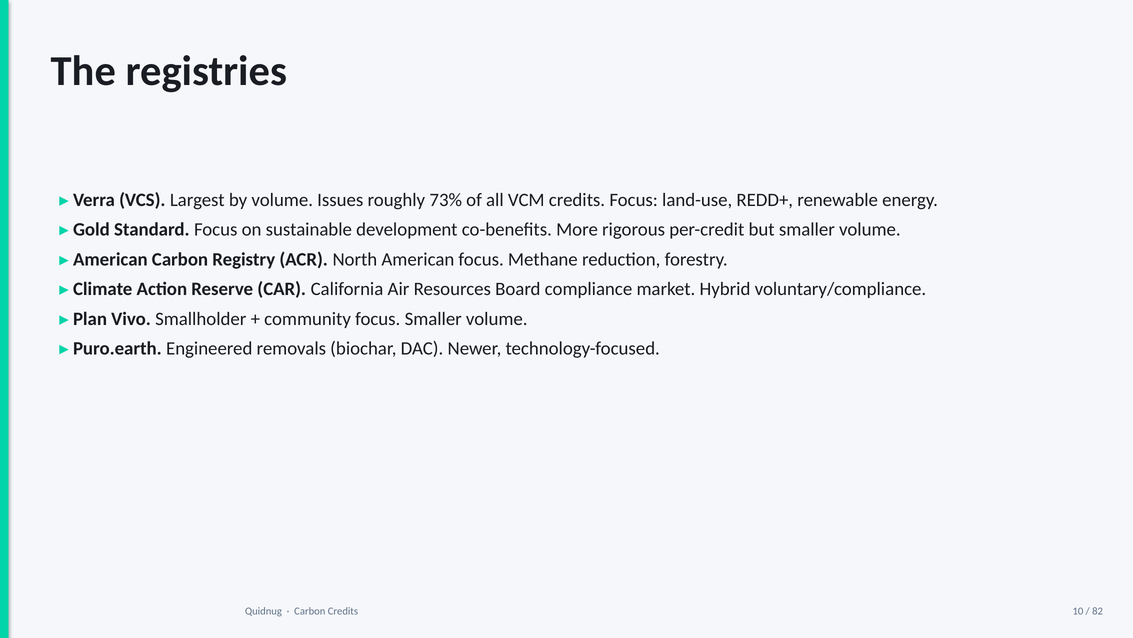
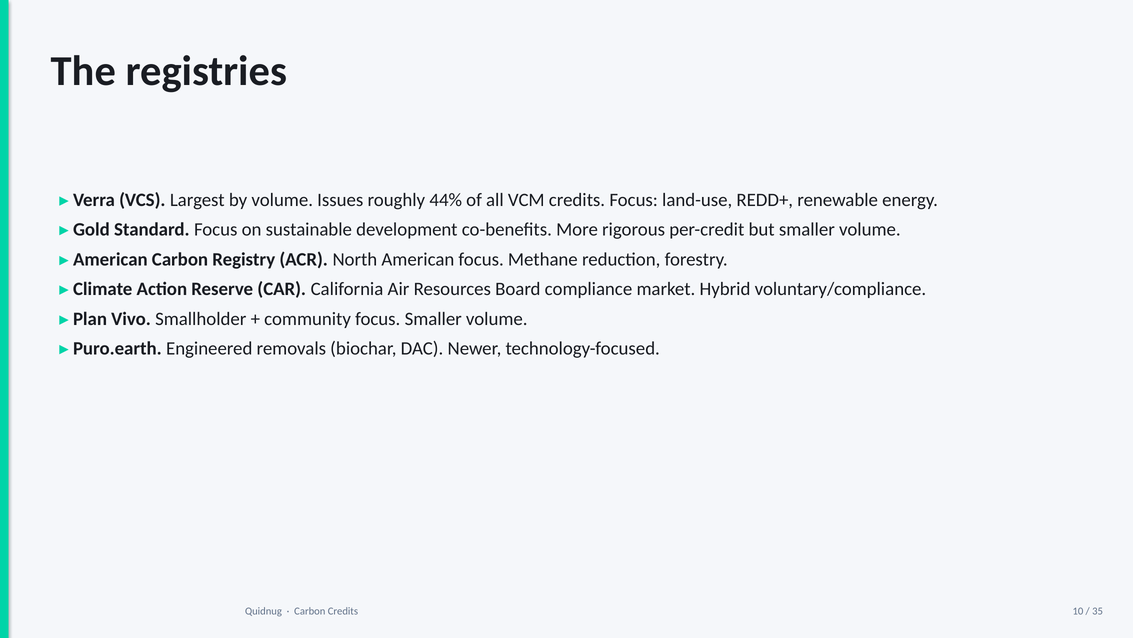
73%: 73% -> 44% (446, 200)
82: 82 -> 35 (1098, 610)
